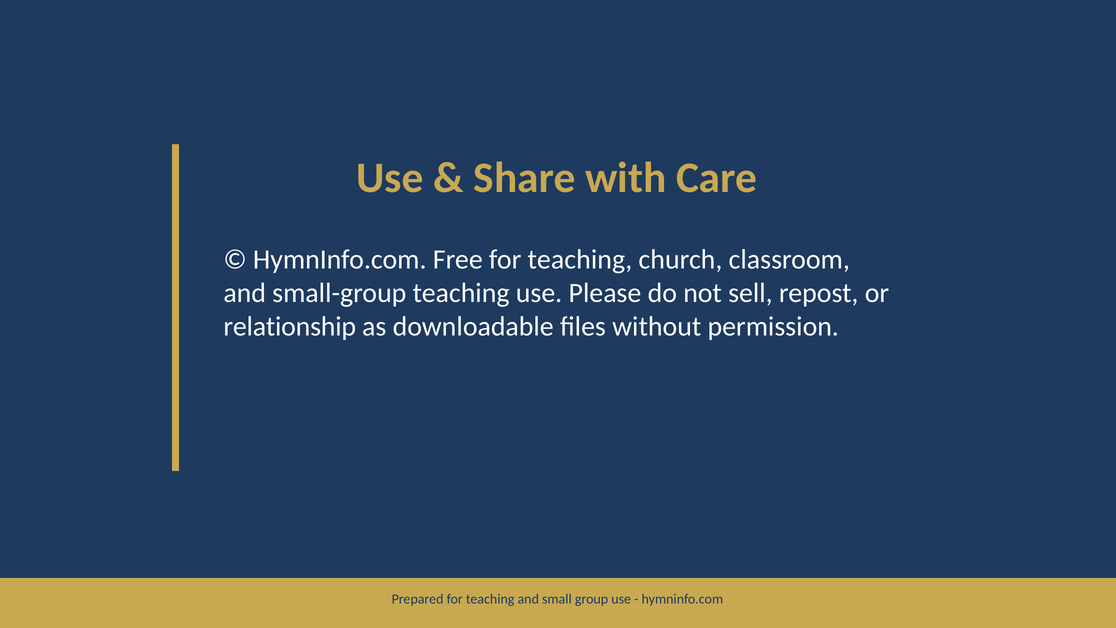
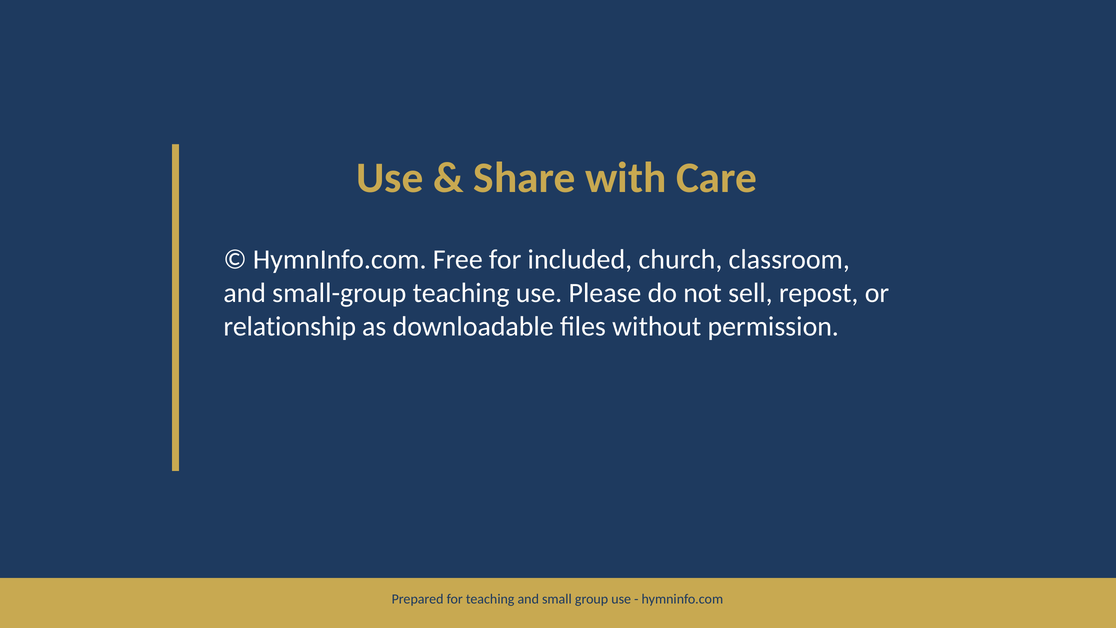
Free for teaching: teaching -> included (580, 259)
